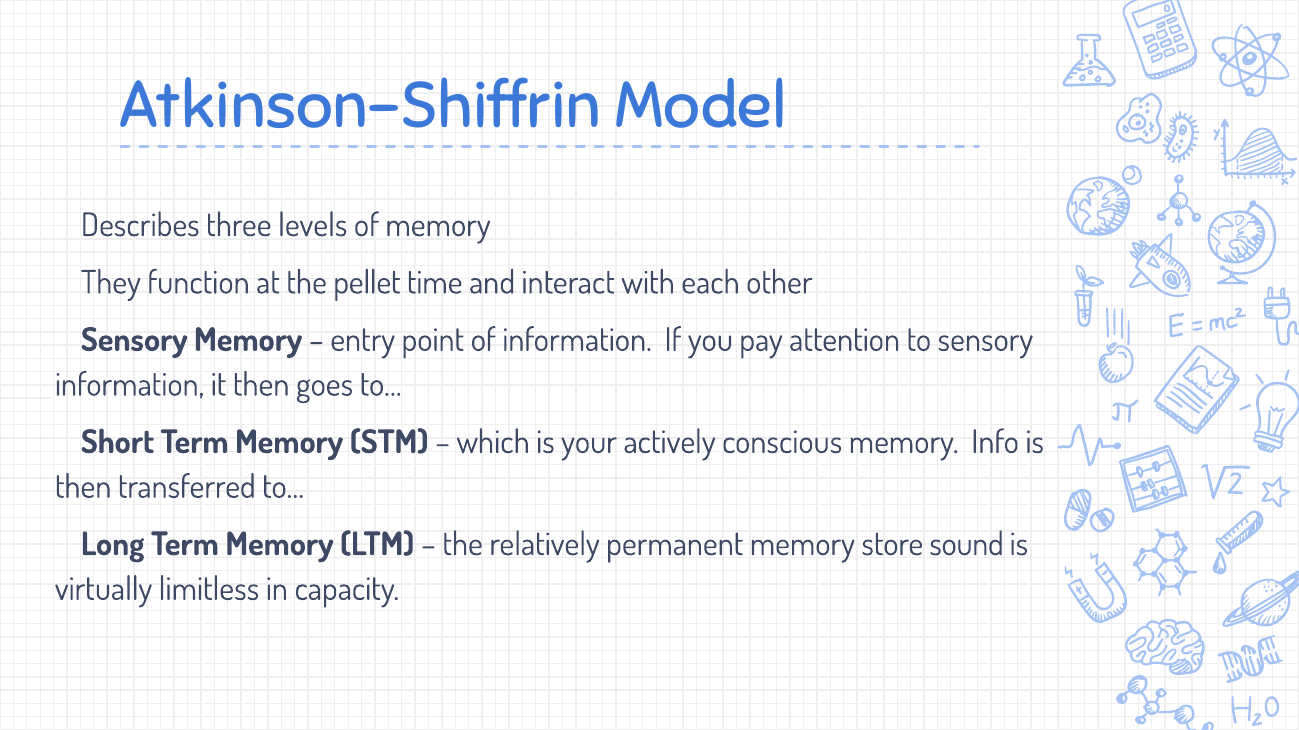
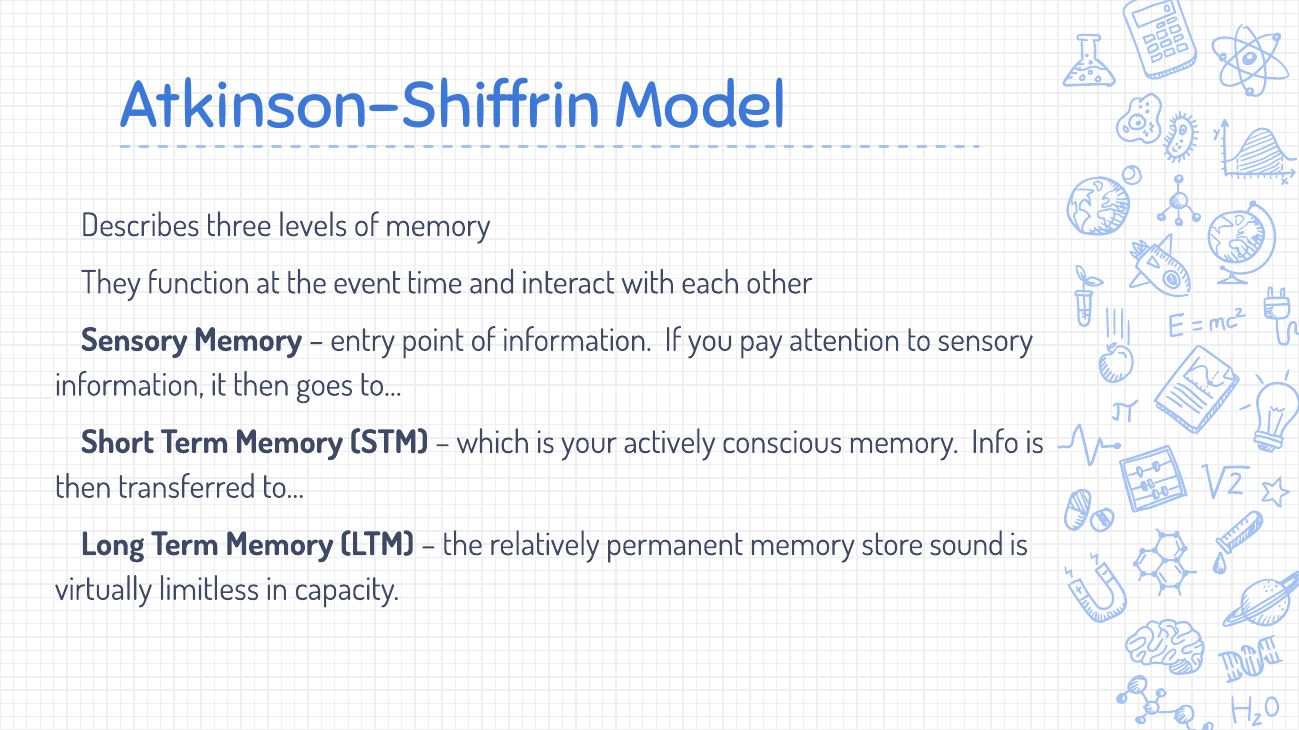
pellet: pellet -> event (367, 283)
